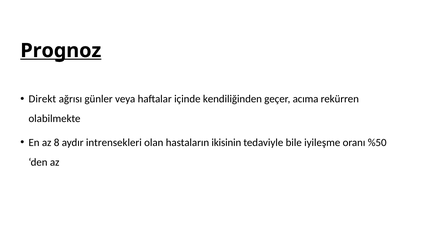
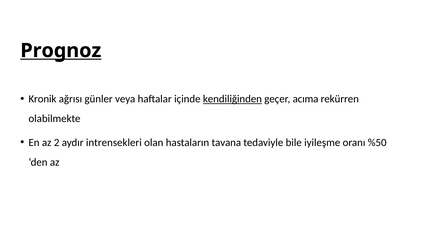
Direkt: Direkt -> Kronik (42, 99)
kendiliğinden underline: none -> present (232, 99)
8: 8 -> 2 (57, 143)
ikisinin: ikisinin -> tavana (226, 143)
